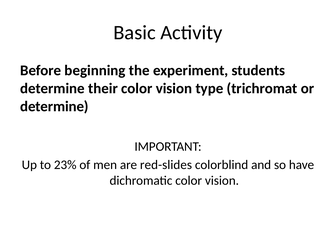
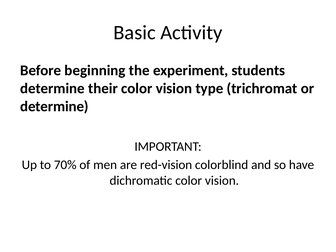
23%: 23% -> 70% (65, 165)
red-slides: red-slides -> red-vision (166, 165)
